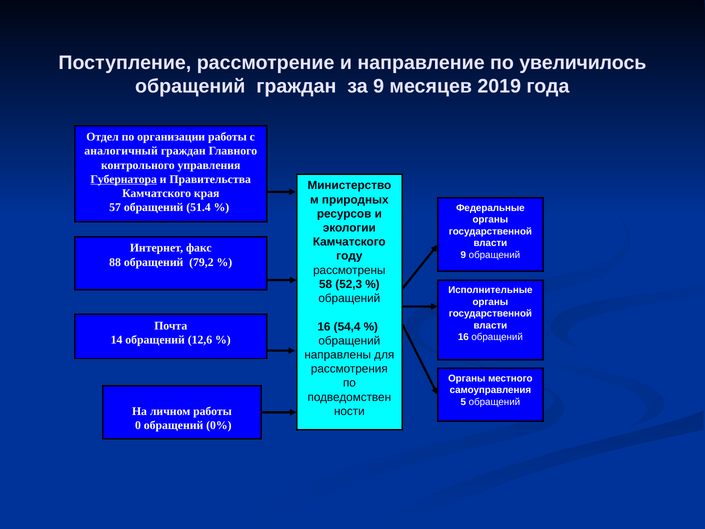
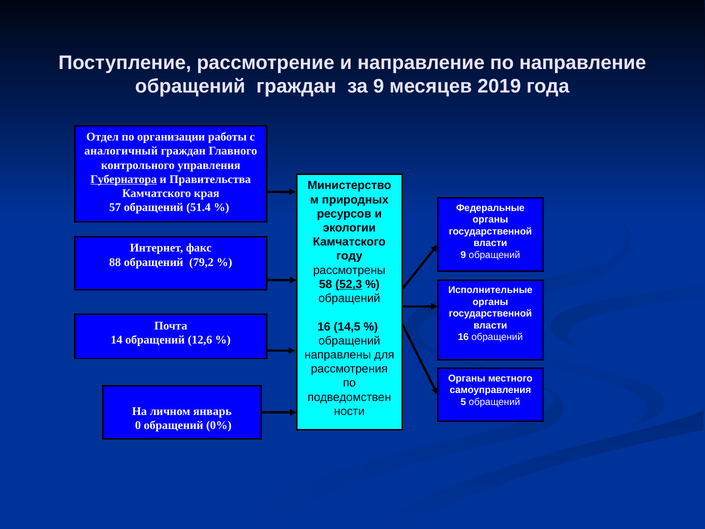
по увеличилось: увеличилось -> направление (583, 63)
52,3 underline: none -> present (349, 284)
54,4: 54,4 -> 14,5 (347, 326)
личном работы: работы -> январь (212, 411)
